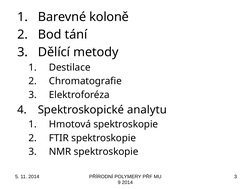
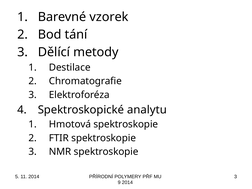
koloně: koloně -> vzorek (109, 17)
